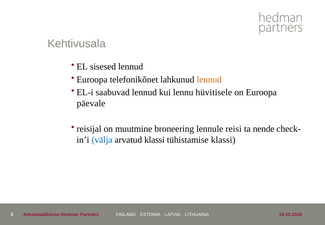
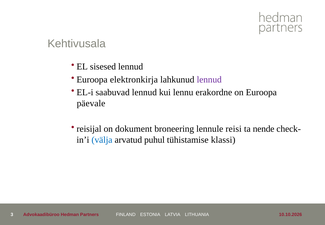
telefonikõnet: telefonikõnet -> elektronkirja (134, 79)
lennud colour: orange -> purple (209, 79)
hüvitisele: hüvitisele -> erakordne (214, 92)
muutmine: muutmine -> dokument (134, 129)
arvatud klassi: klassi -> puhul (154, 140)
